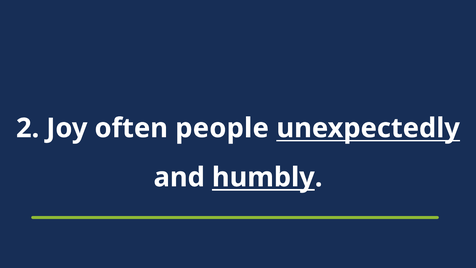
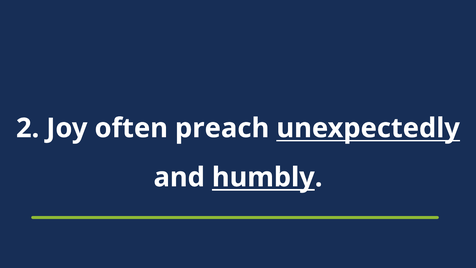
people: people -> preach (222, 128)
